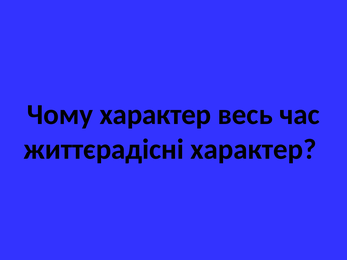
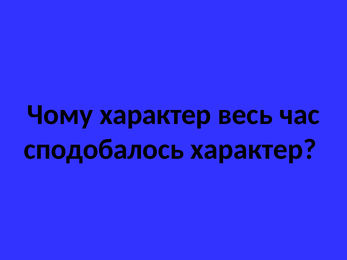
життєрадісні: життєрадісні -> сподобалось (104, 149)
